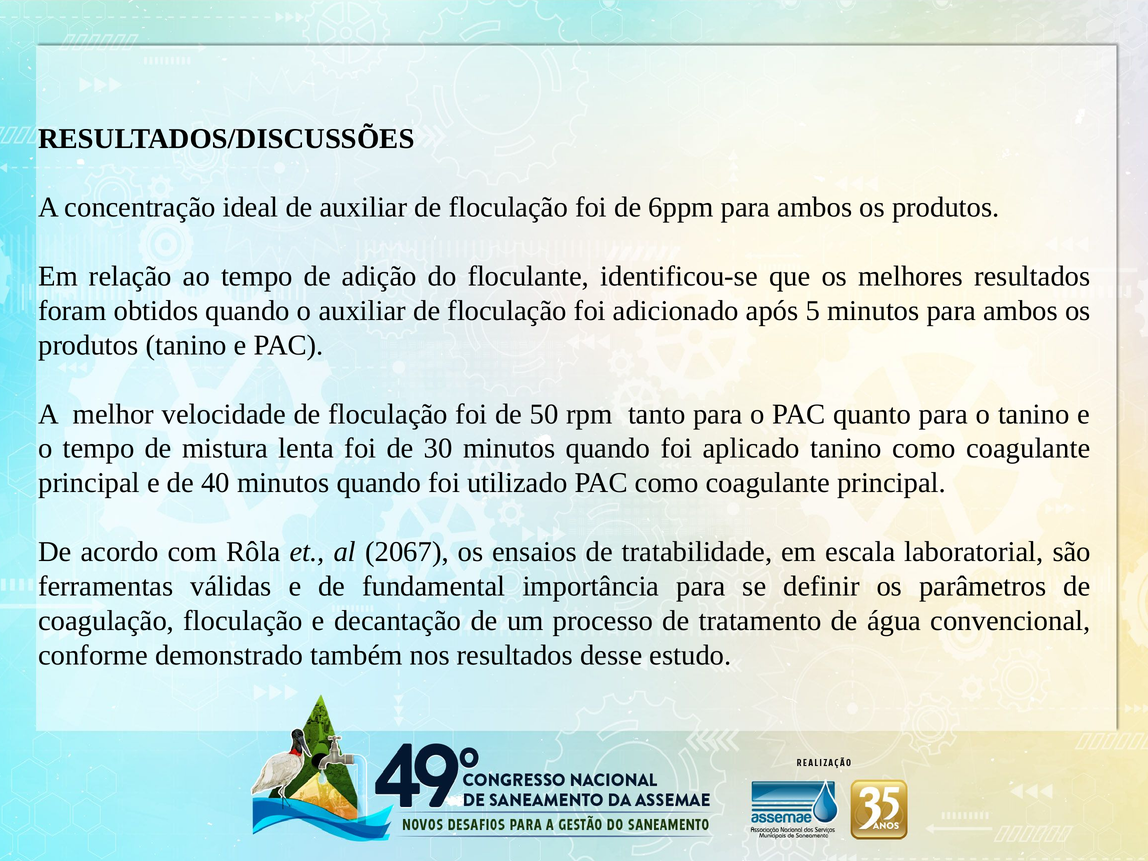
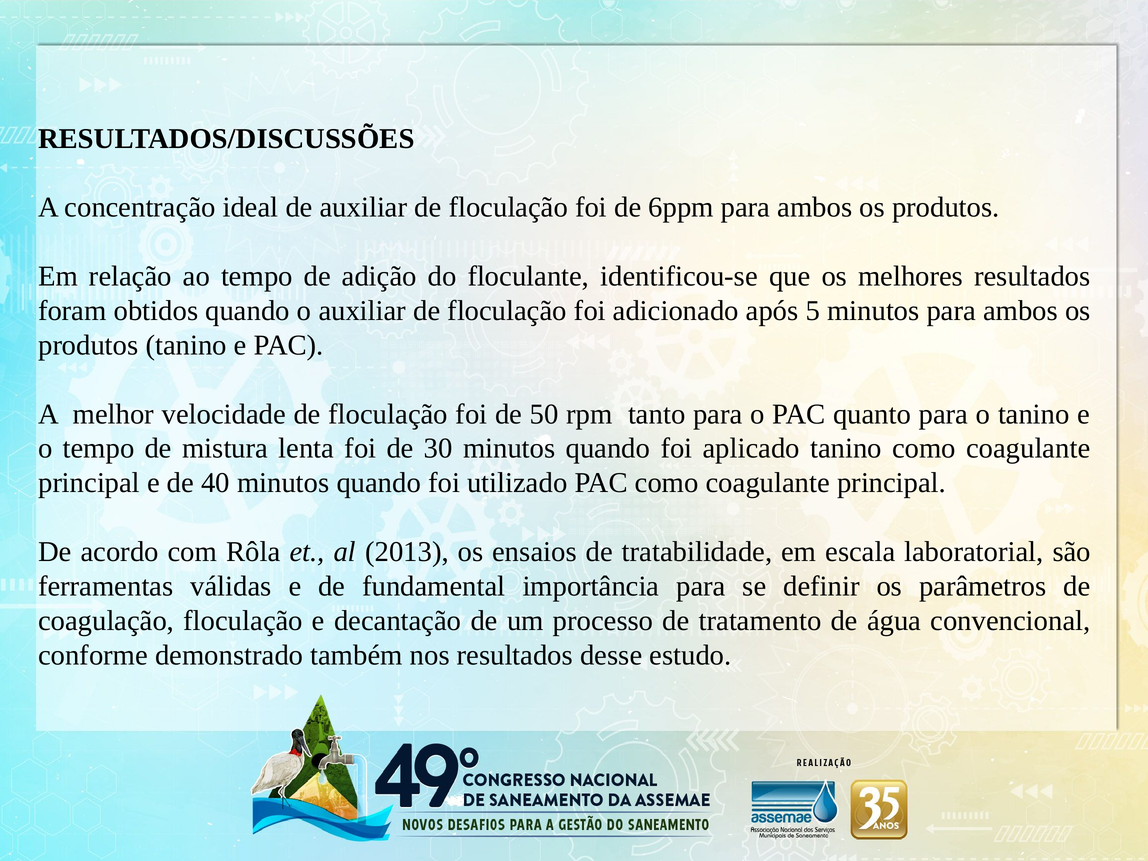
2067: 2067 -> 2013 (407, 552)
